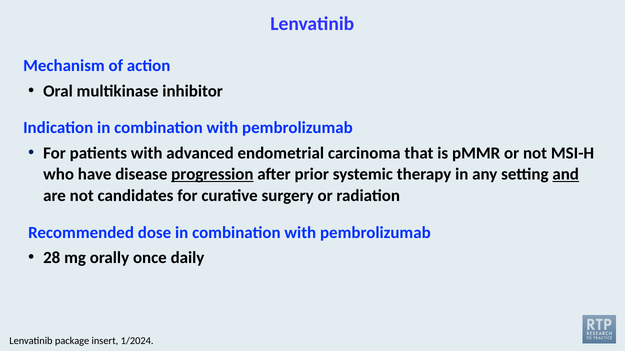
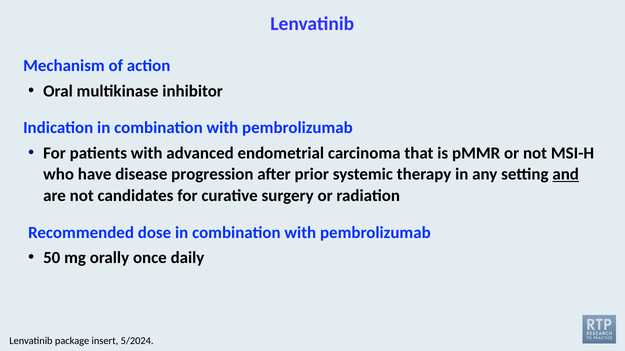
progression underline: present -> none (212, 175)
28: 28 -> 50 (52, 258)
1/2024: 1/2024 -> 5/2024 (137, 341)
